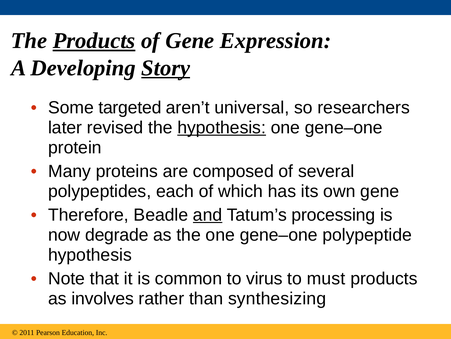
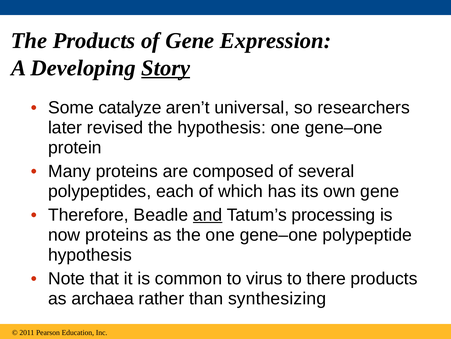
Products underline: present -> none (94, 41)
targeted: targeted -> catalyze (130, 107)
hypothesis underline: present -> none (222, 127)
now degrade: degrade -> proteins (117, 234)
must: must -> there (326, 278)
involves: involves -> archaea (103, 298)
